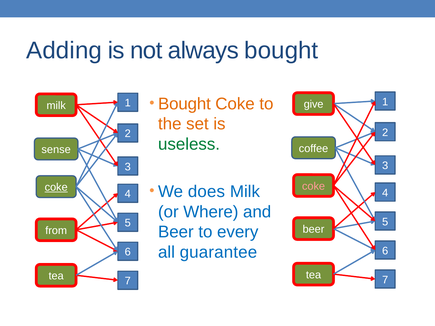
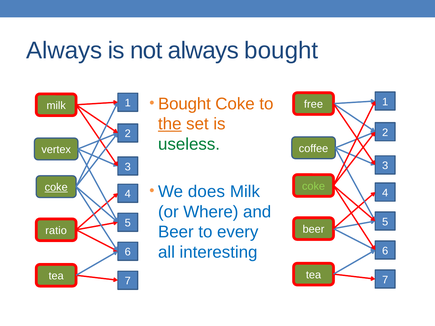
Adding: Adding -> Always (64, 51)
give: give -> free (313, 104)
the underline: none -> present (170, 124)
sense: sense -> vertex (56, 150)
coke colour: pink -> light green (314, 186)
from: from -> ratio (56, 231)
guarantee: guarantee -> interesting (219, 252)
